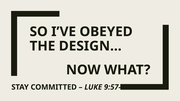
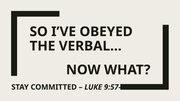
DESIGN…: DESIGN… -> VERBAL… (90, 46)
